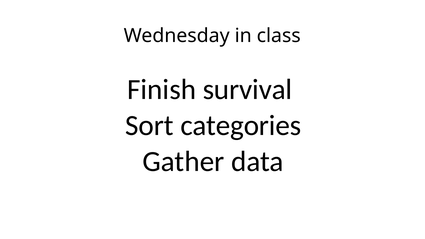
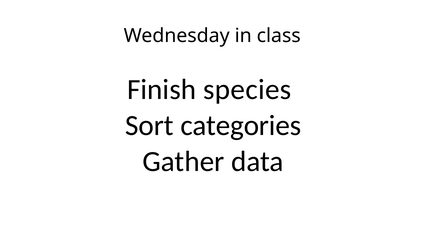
survival: survival -> species (247, 89)
